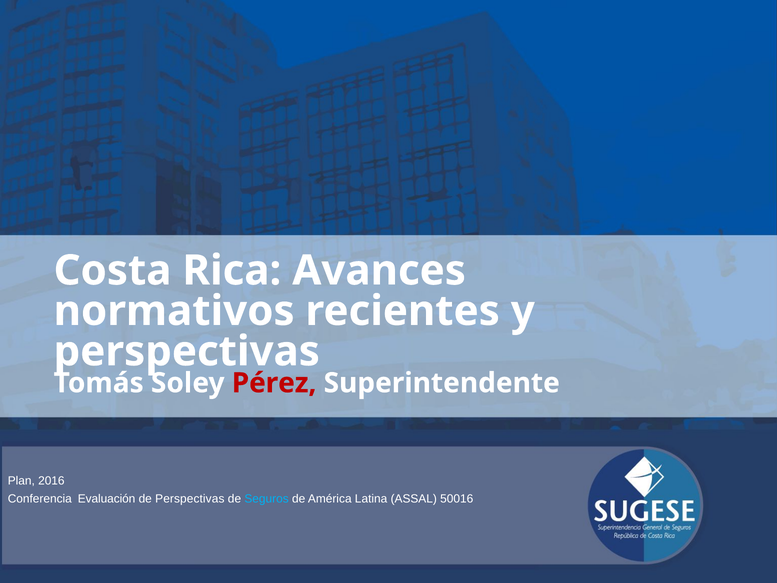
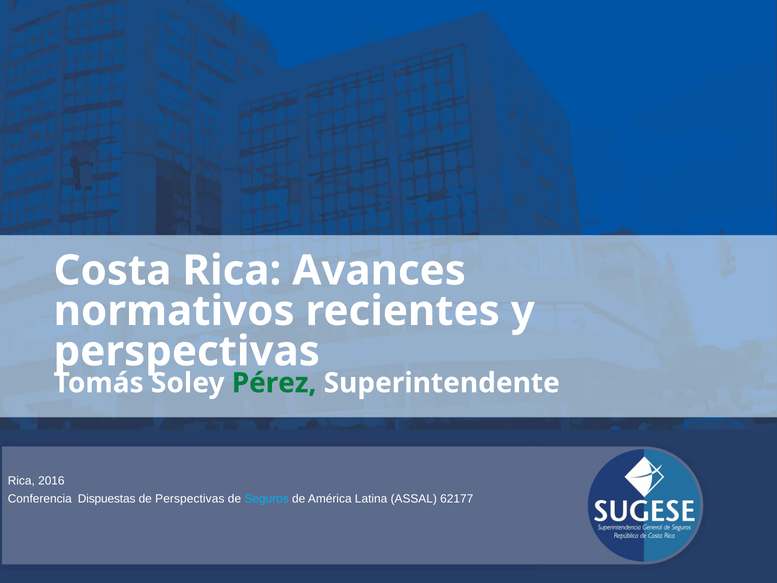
Pérez colour: red -> green (274, 383)
Plan: Plan -> Rica (21, 481)
Evaluación: Evaluación -> Dispuestas (107, 498)
50016: 50016 -> 62177 (457, 498)
